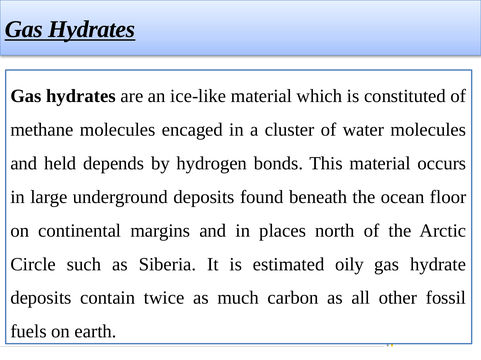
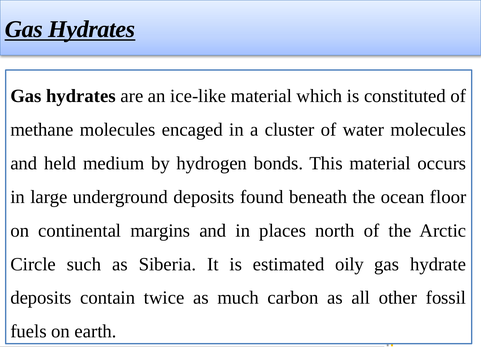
depends: depends -> medium (114, 164)
